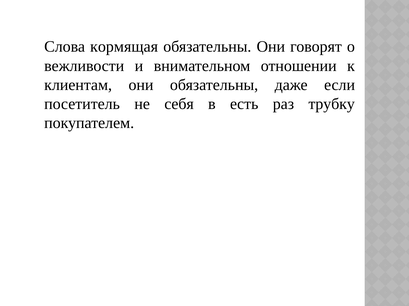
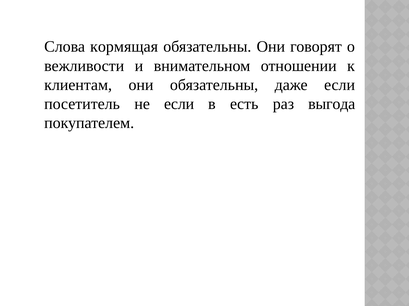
не себя: себя -> если (179, 104)
трубку: трубку -> выгода (332, 104)
